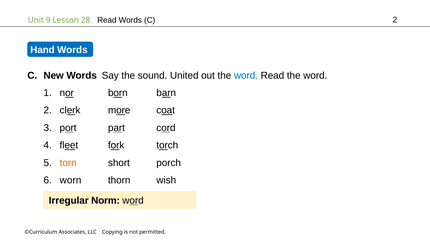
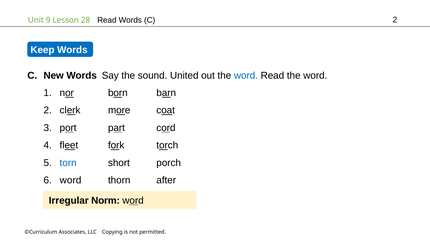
Hand: Hand -> Keep (42, 50)
torn colour: orange -> blue (68, 163)
worn: worn -> word (71, 180)
wish: wish -> after (166, 180)
